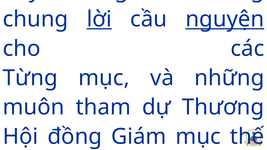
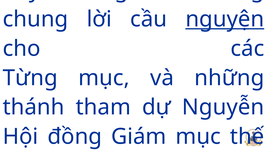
lời underline: present -> none (99, 19)
muôn: muôn -> thánh (34, 107)
Thương: Thương -> Nguyễn (223, 107)
